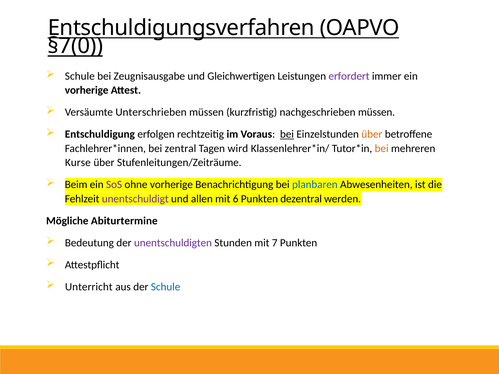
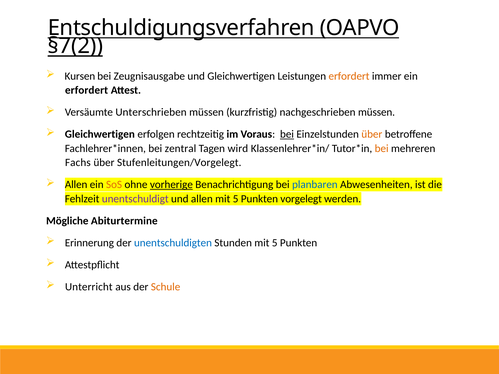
§7(0: §7(0 -> §7(2 (75, 46)
Schule: Schule -> Kursen (80, 76)
erfordert colour: purple -> orange (349, 76)
vorherige: vorherige -> erfordert (87, 90)
Entschuldigung: Entschuldigung -> Gleichwertigen (100, 134)
Kurse: Kurse -> Fachs (78, 163)
Stufenleitungen/Zeiträume: Stufenleitungen/Zeiträume -> Stufenleitungen/Vorgelegt (179, 163)
Beim: Beim -> Allen (76, 185)
SoS colour: purple -> orange (114, 185)
vorherige underline: none -> present (171, 185)
6: 6 -> 5 (236, 199)
dezentral: dezentral -> vorgelegt (301, 199)
Bedeutung: Bedeutung -> Erinnerung (89, 243)
unentschuldigten colour: purple -> blue (173, 243)
Stunden mit 7: 7 -> 5 (275, 243)
Schule colour: blue -> orange (166, 287)
